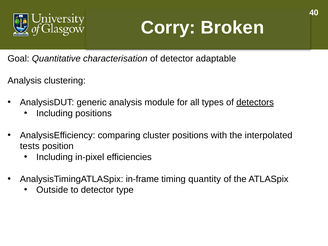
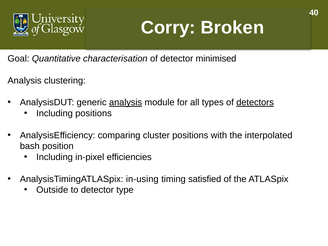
adaptable: adaptable -> minimised (216, 59)
analysis underline: none -> present (126, 102)
tests: tests -> bash (30, 146)
in-frame: in-frame -> in-using (142, 179)
quantity: quantity -> satisfied (205, 179)
